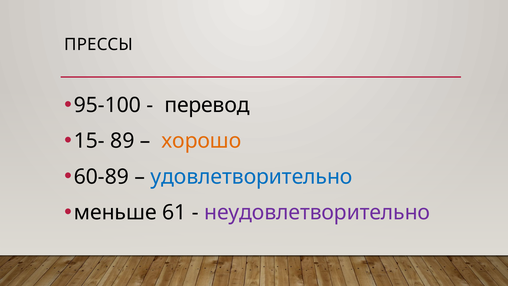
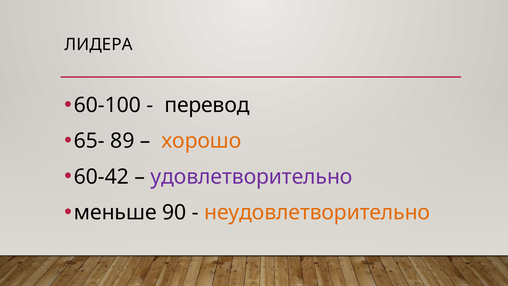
ПРЕССЫ: ПРЕССЫ -> ЛИДЕРА (99, 44)
95-100: 95-100 -> 60-100 (107, 105)
15-: 15- -> 65- (89, 141)
60-89: 60-89 -> 60-42 (101, 177)
удовлетворительно colour: blue -> purple (252, 177)
61: 61 -> 90 (174, 212)
неудовлетворительно colour: purple -> orange (317, 212)
